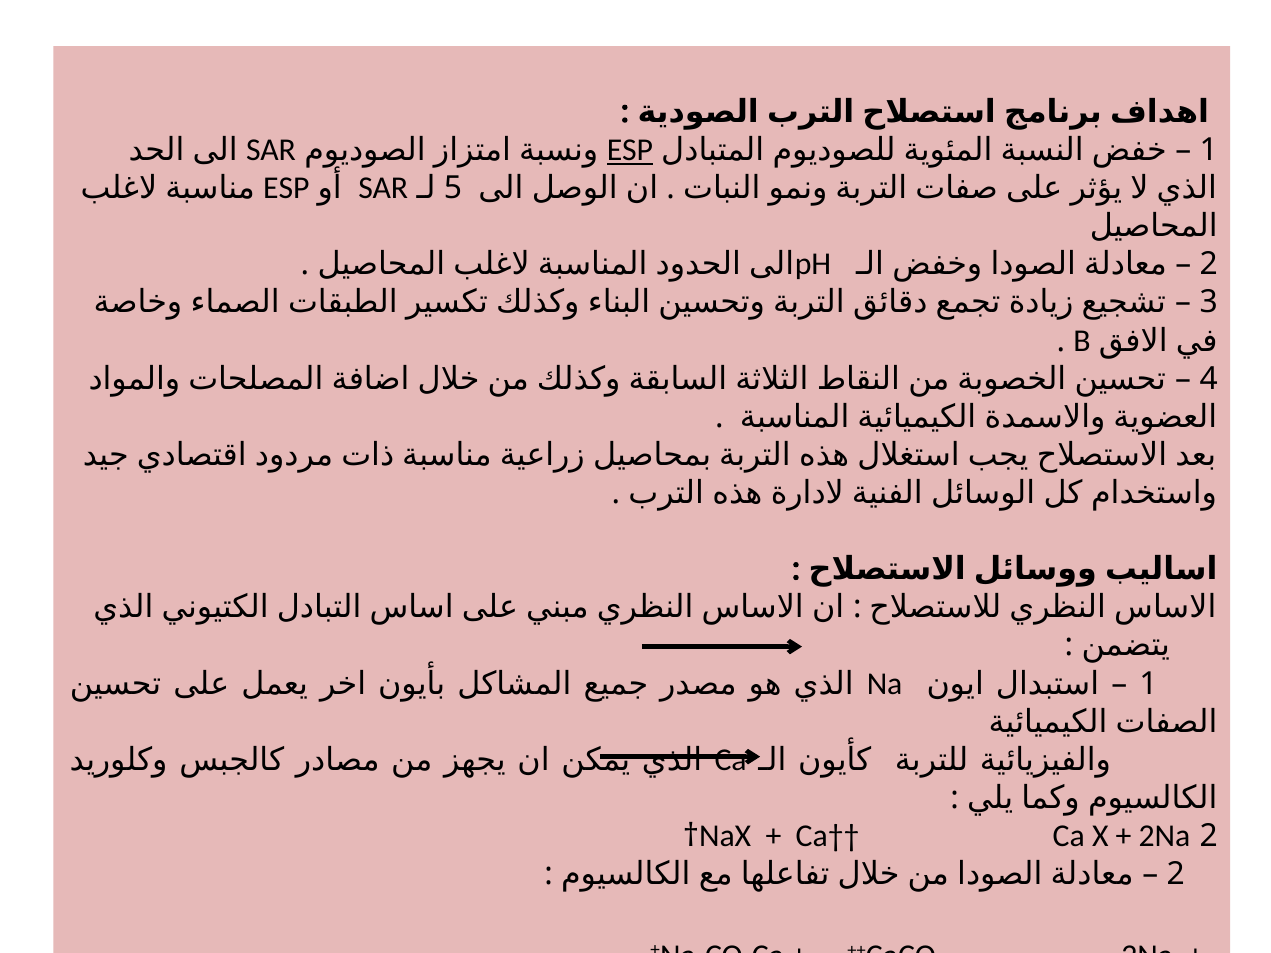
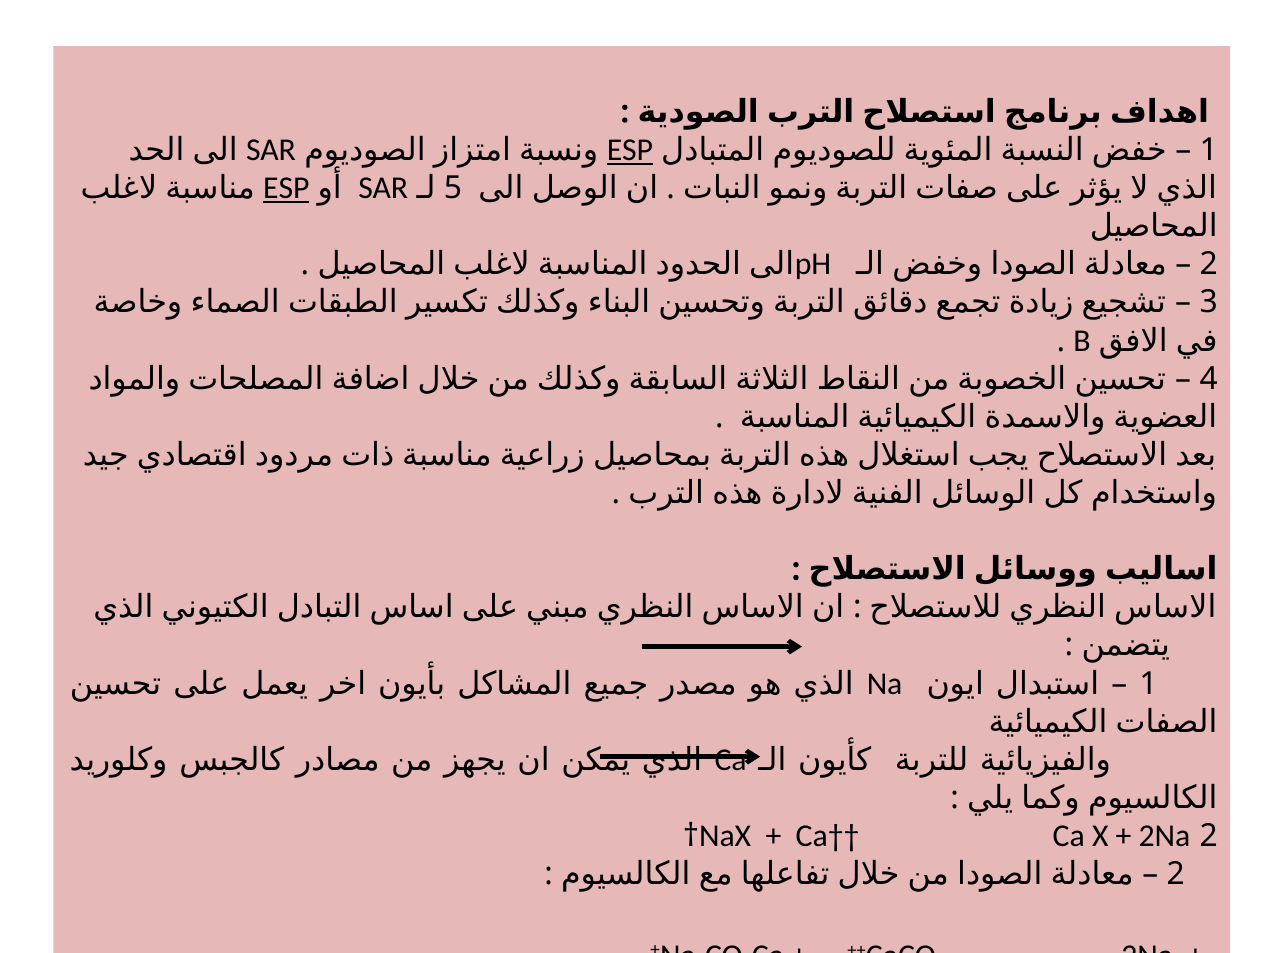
ESP underline: none -> present (286, 188)
